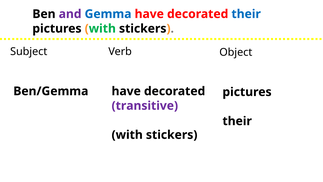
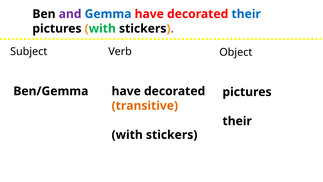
transitive colour: purple -> orange (145, 106)
